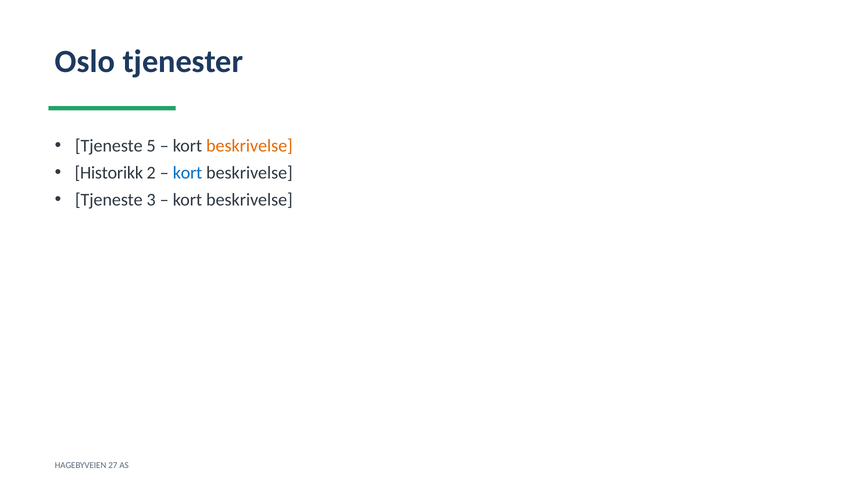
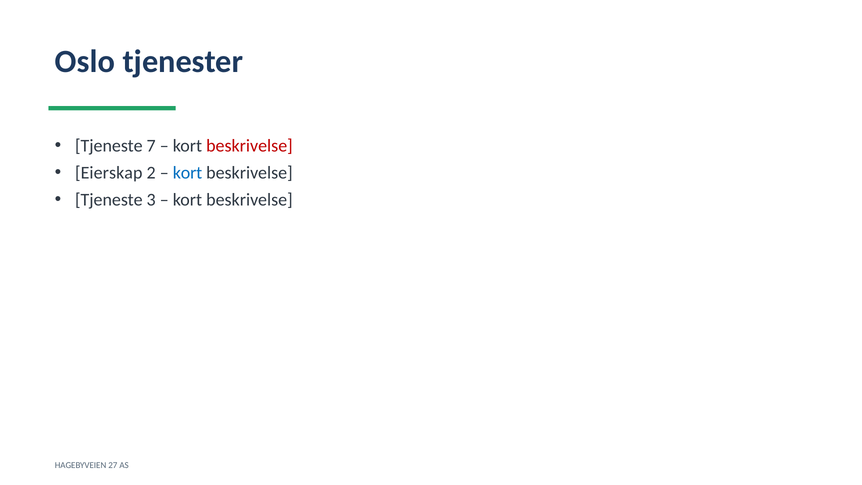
5: 5 -> 7 (151, 146)
beskrivelse colour: orange -> red (249, 146)
Historikk: Historikk -> Eierskap (109, 173)
